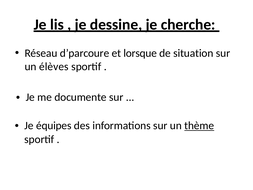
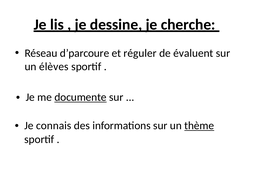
lorsque: lorsque -> réguler (140, 53)
situation: situation -> évaluent (193, 53)
documente underline: none -> present (80, 97)
équipes: équipes -> connais (54, 125)
